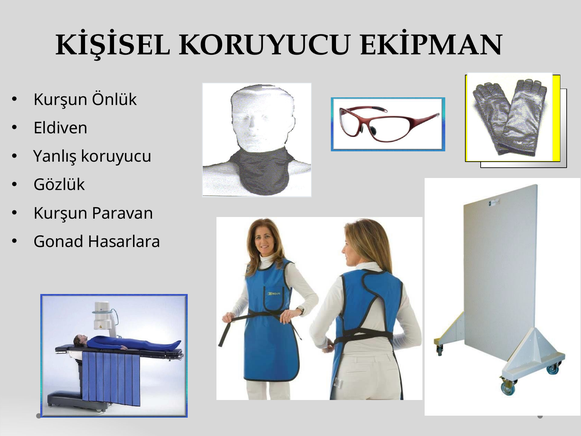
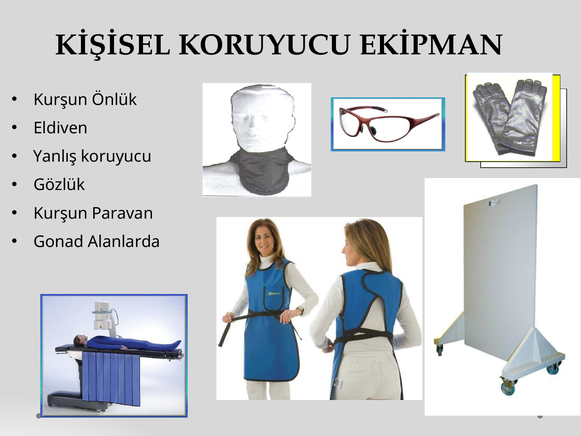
Hasarlara: Hasarlara -> Alanlarda (124, 242)
